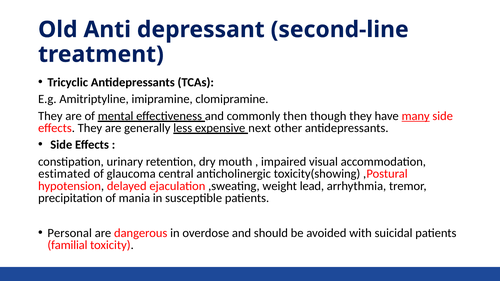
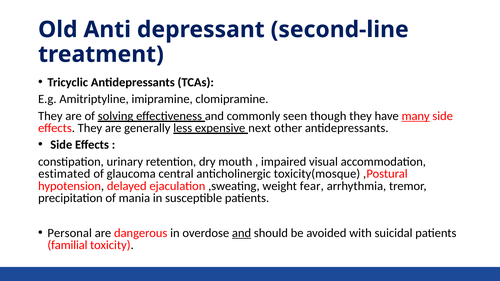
mental: mental -> solving (116, 116)
then: then -> seen (295, 116)
toxicity(showing: toxicity(showing -> toxicity(mosque (317, 174)
lead: lead -> fear (312, 186)
and underline: none -> present (242, 233)
